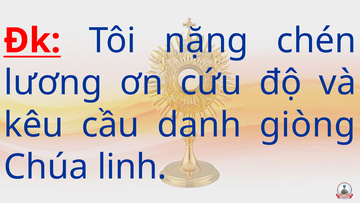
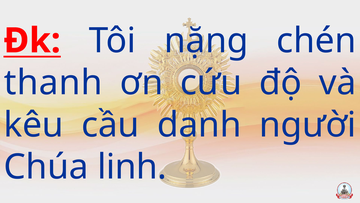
lương: lương -> thanh (53, 83)
giòng: giòng -> người (308, 125)
